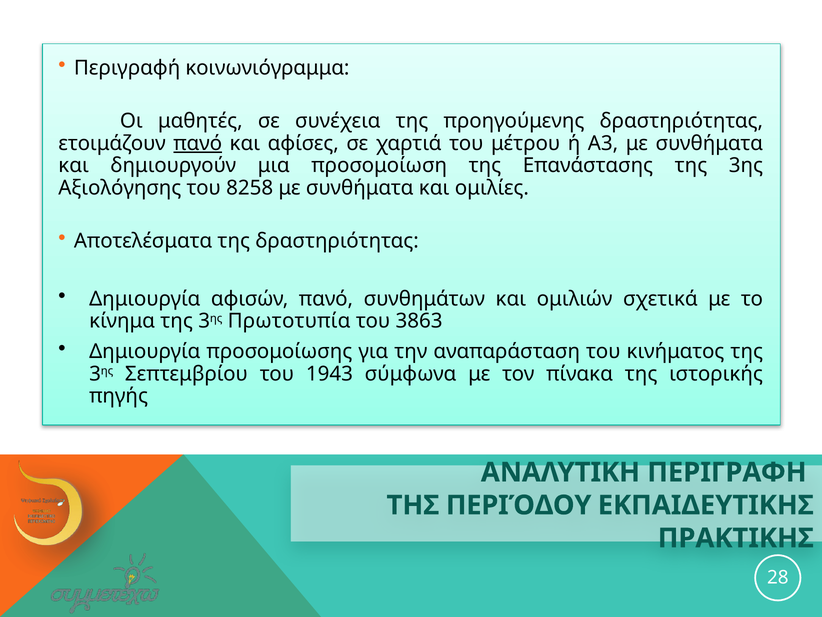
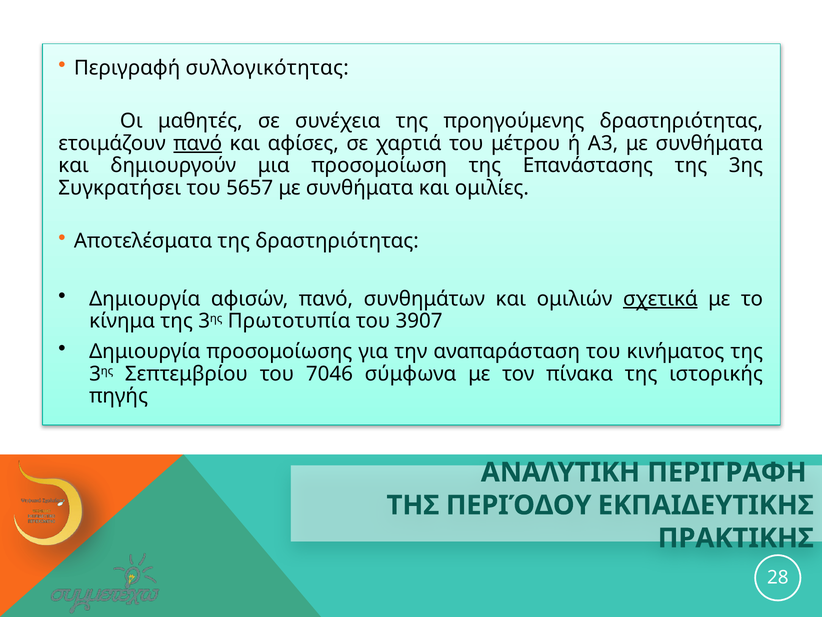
κοινωνιόγραμμα: κοινωνιόγραμμα -> συλλογικότητας (267, 68)
Αξιολόγησης: Αξιολόγησης -> Συγκρατήσει (120, 188)
8258: 8258 -> 5657 (250, 188)
σχετικά underline: none -> present (660, 299)
3863: 3863 -> 3907 (419, 321)
1943: 1943 -> 7046 (329, 374)
